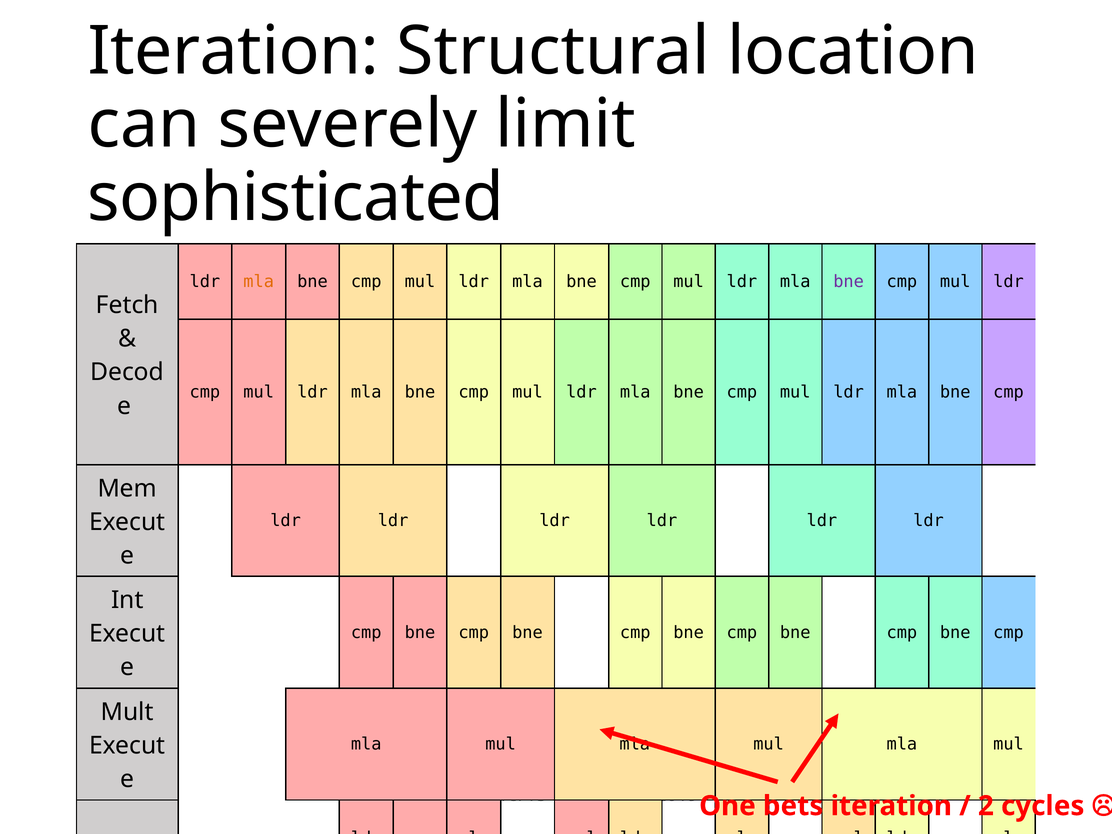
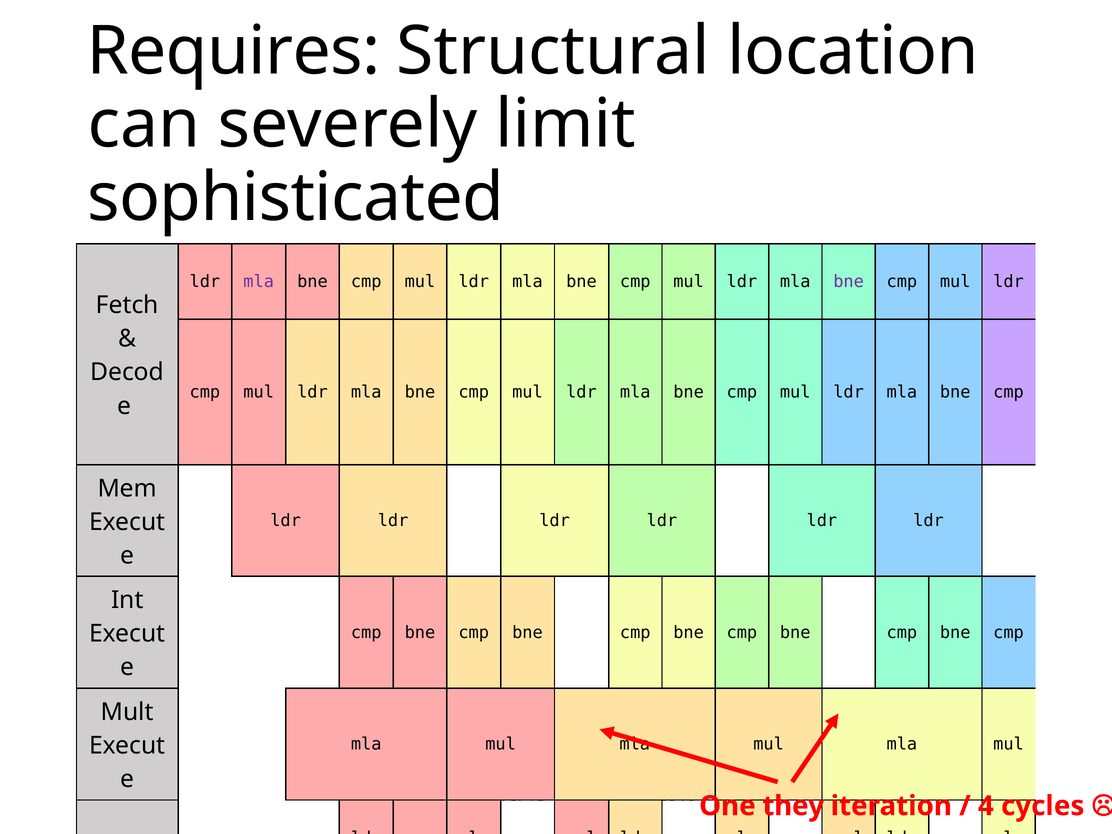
Iteration: Iteration -> Requires (233, 51)
mla colour: orange -> purple (259, 282)
bets: bets -> they (793, 806)
2: 2 -> 4 (986, 806)
